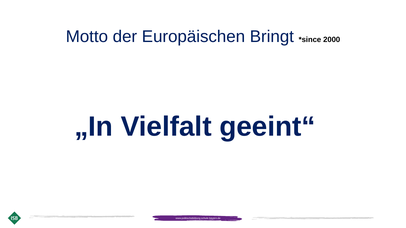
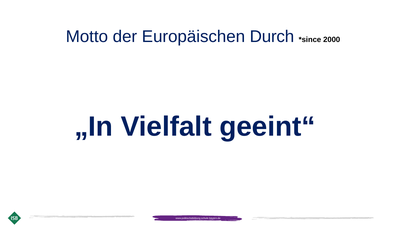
Bringt: Bringt -> Durch (272, 37)
